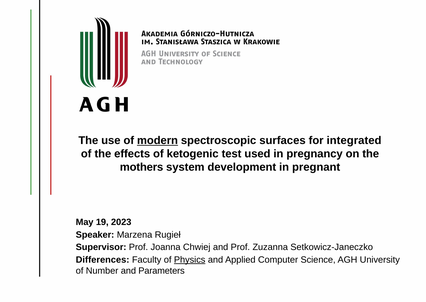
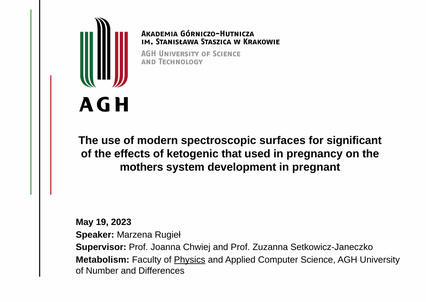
modern underline: present -> none (157, 140)
integrated: integrated -> significant (354, 140)
test: test -> that (232, 154)
Differences: Differences -> Metabolism (103, 259)
Parameters: Parameters -> Differences (161, 270)
